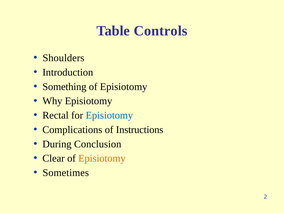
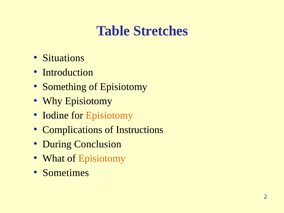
Controls: Controls -> Stretches (161, 31)
Shoulders: Shoulders -> Situations (63, 58)
Rectal: Rectal -> Iodine (56, 115)
Episiotomy colour: blue -> orange (109, 115)
Clear: Clear -> What (54, 158)
